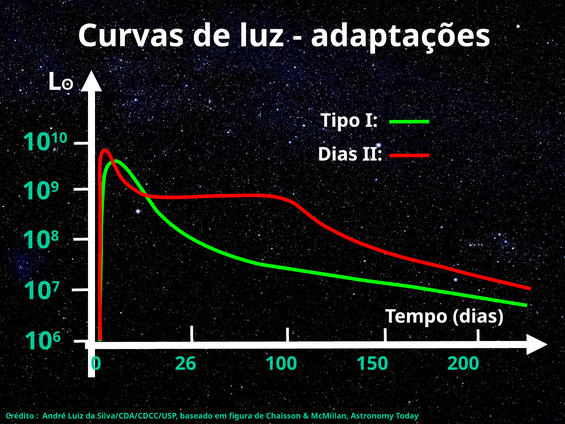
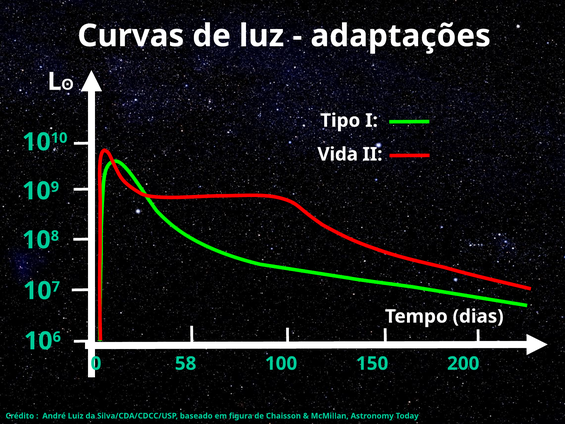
Dias: Dias -> Vida (338, 154)
26: 26 -> 58 (186, 363)
